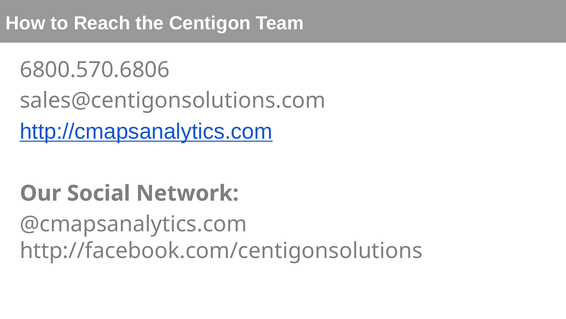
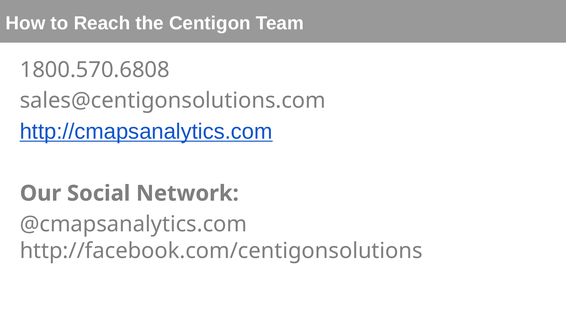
6800.570.6806: 6800.570.6806 -> 1800.570.6808 (95, 70)
